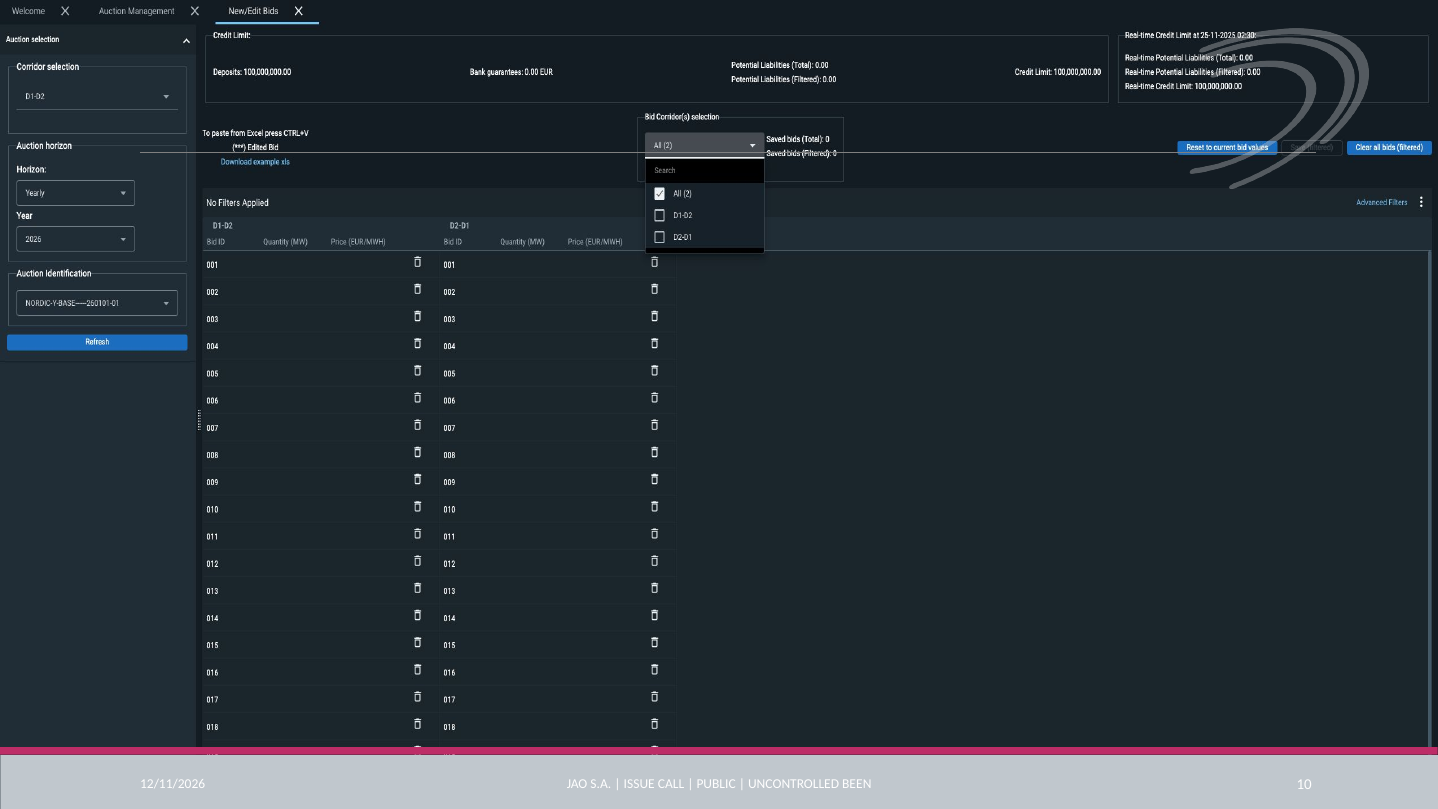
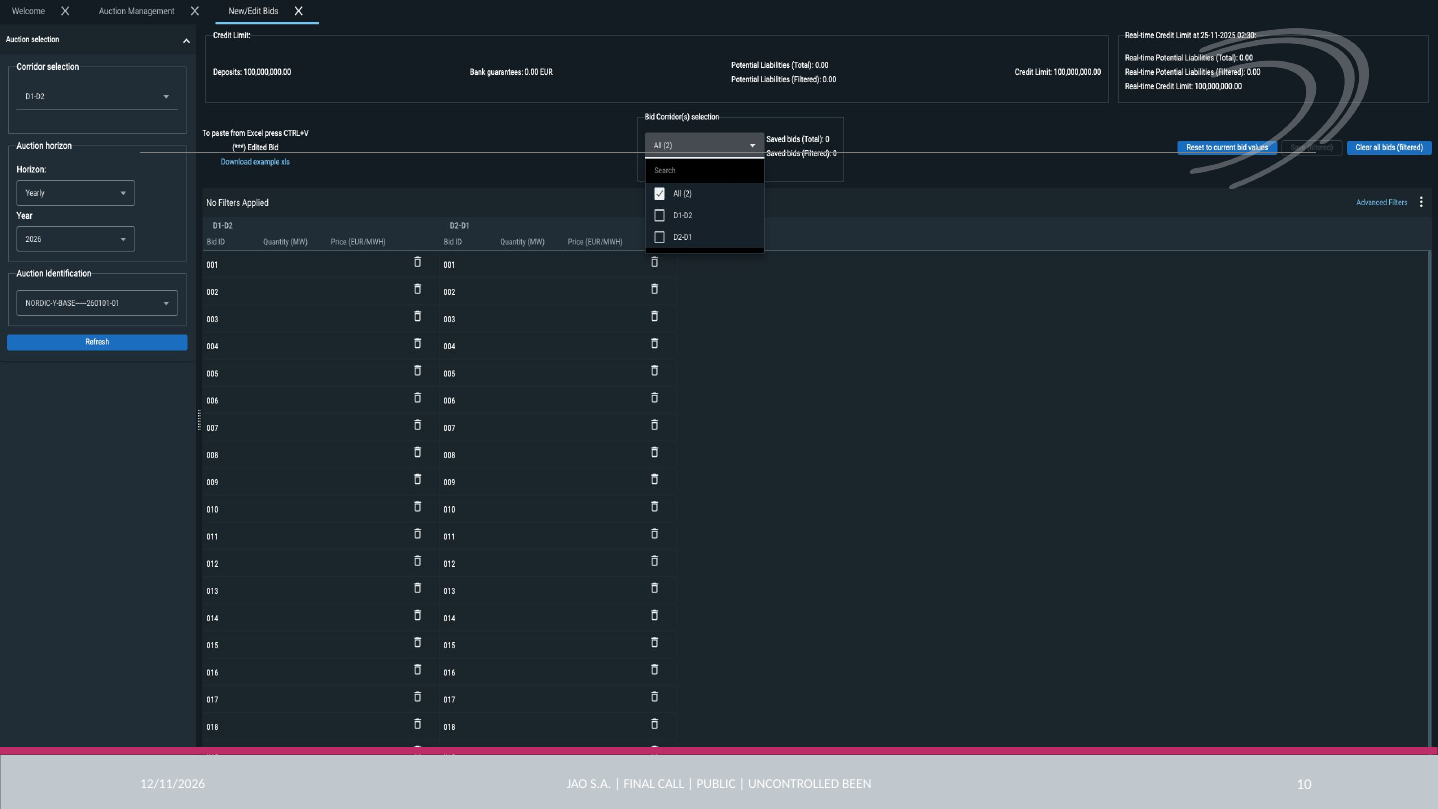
ISSUE: ISSUE -> FINAL (639, 784)
